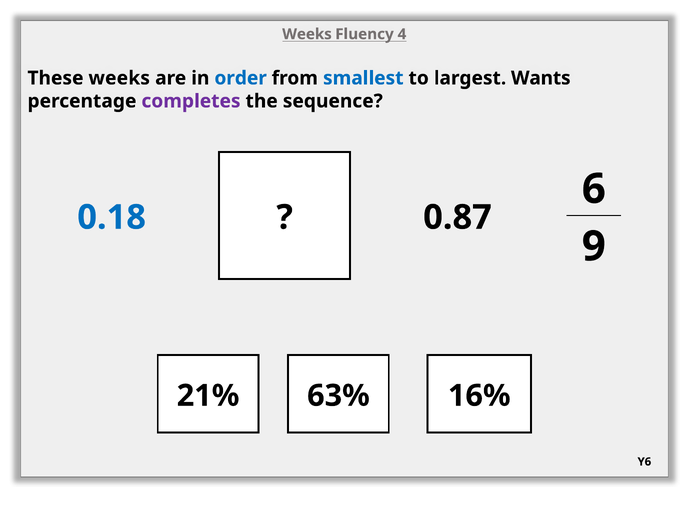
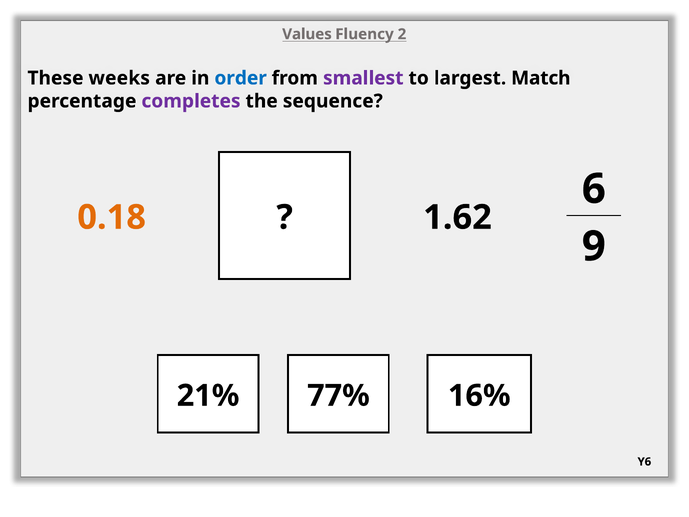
Weeks: Weeks -> Values (307, 34)
4: 4 -> 2 (402, 34)
smallest colour: blue -> purple (363, 78)
Wants: Wants -> Match (541, 78)
0.18 colour: blue -> orange (112, 217)
0.87: 0.87 -> 1.62 (458, 217)
63%: 63% -> 77% (338, 395)
